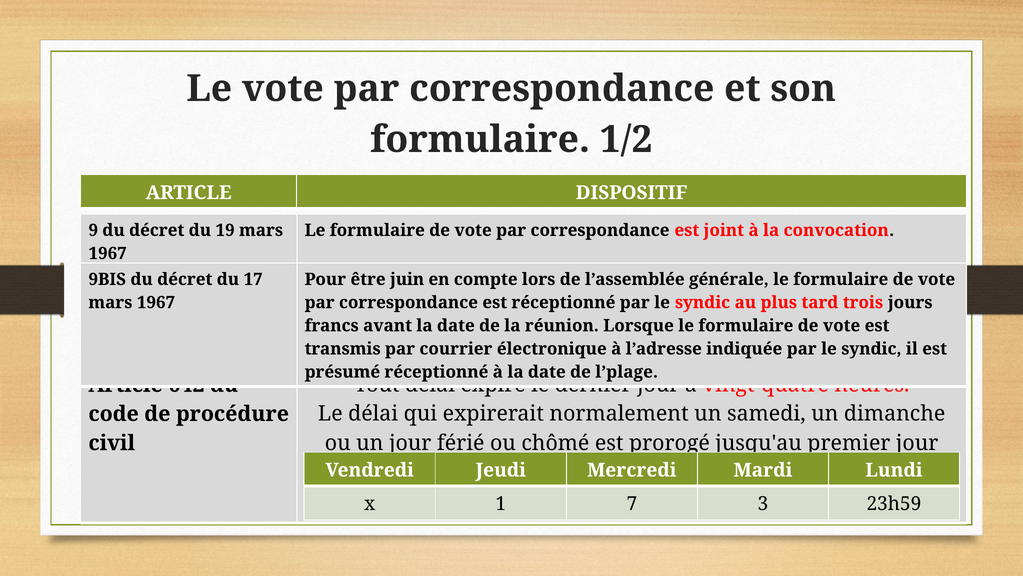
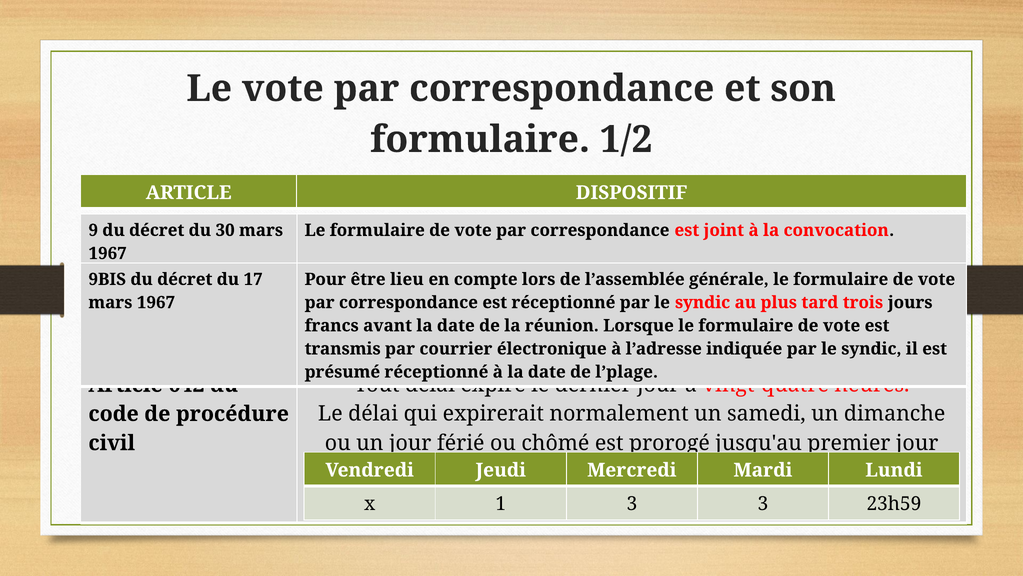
19: 19 -> 30 (225, 230)
juin: juin -> lieu (407, 279)
1 7: 7 -> 3 (632, 504)
